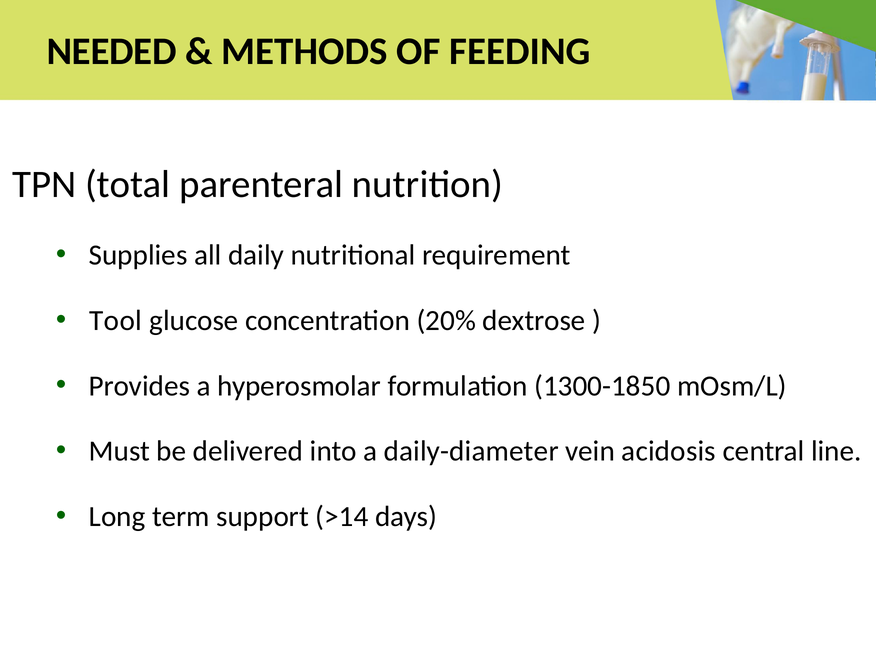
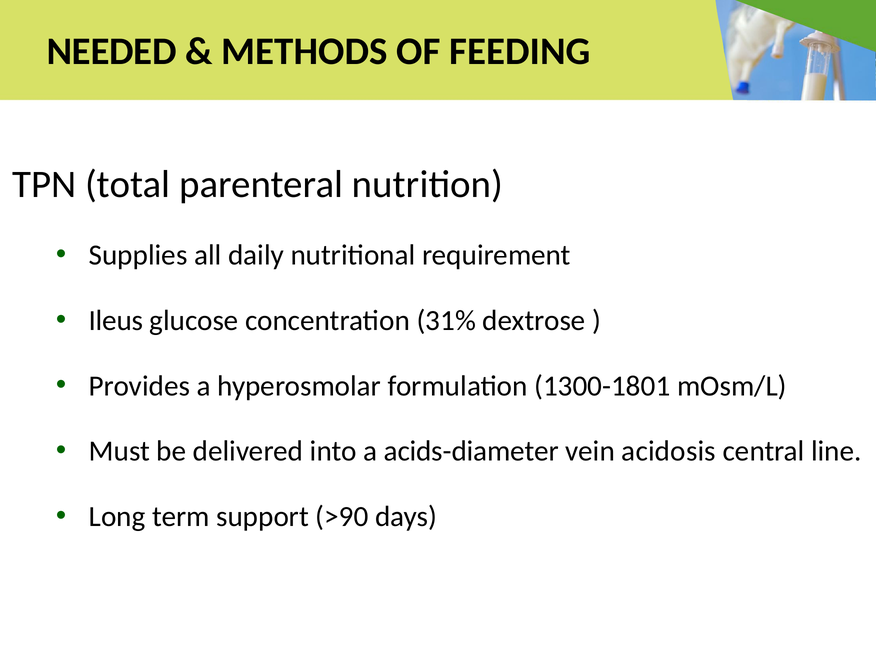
Tool: Tool -> Ileus (116, 321)
20%: 20% -> 31% (446, 321)
1300-1850: 1300-1850 -> 1300-1801 (602, 386)
daily-diameter: daily-diameter -> acids-diameter (471, 451)
>14: >14 -> >90 (342, 517)
